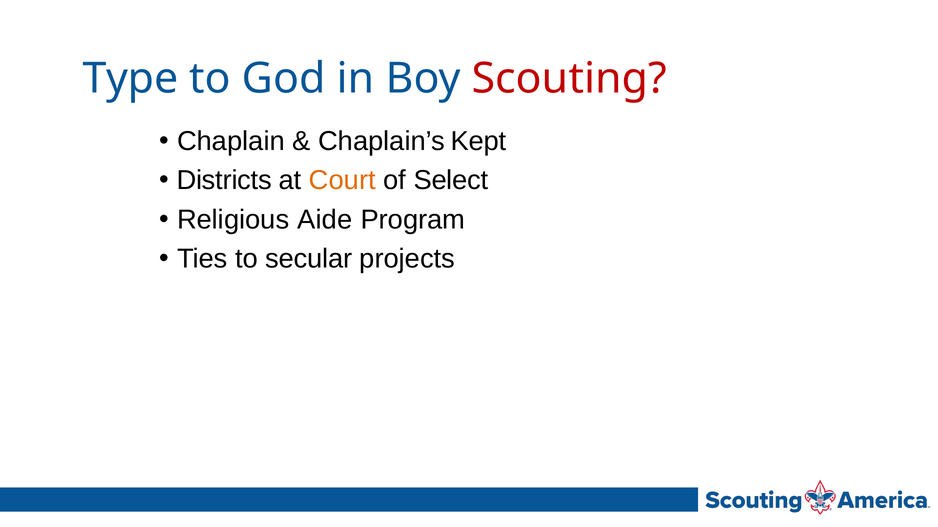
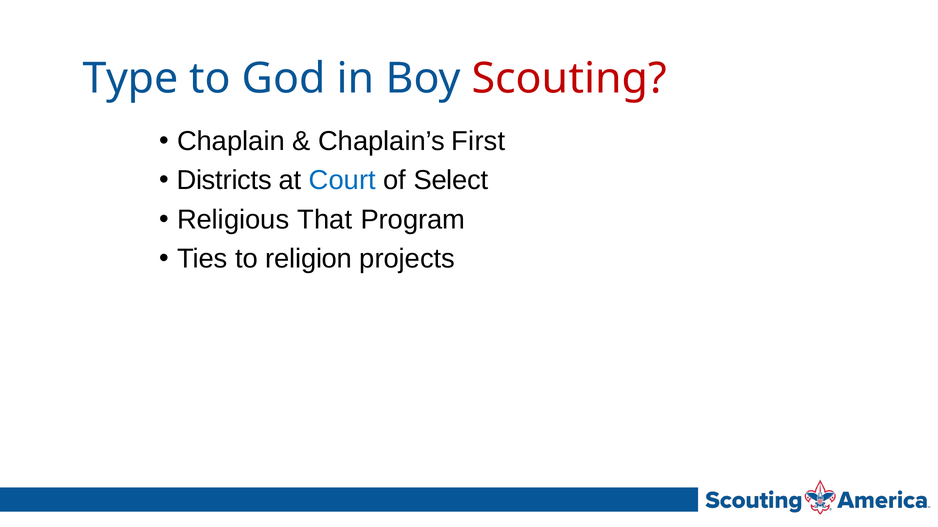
Kept: Kept -> First (478, 141)
Court colour: orange -> blue (342, 181)
Aide: Aide -> That (325, 220)
secular: secular -> religion (309, 259)
